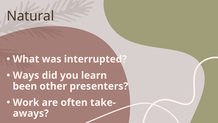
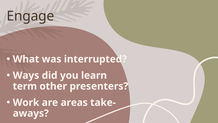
Natural: Natural -> Engage (30, 16)
been: been -> term (25, 86)
often: often -> areas (74, 102)
